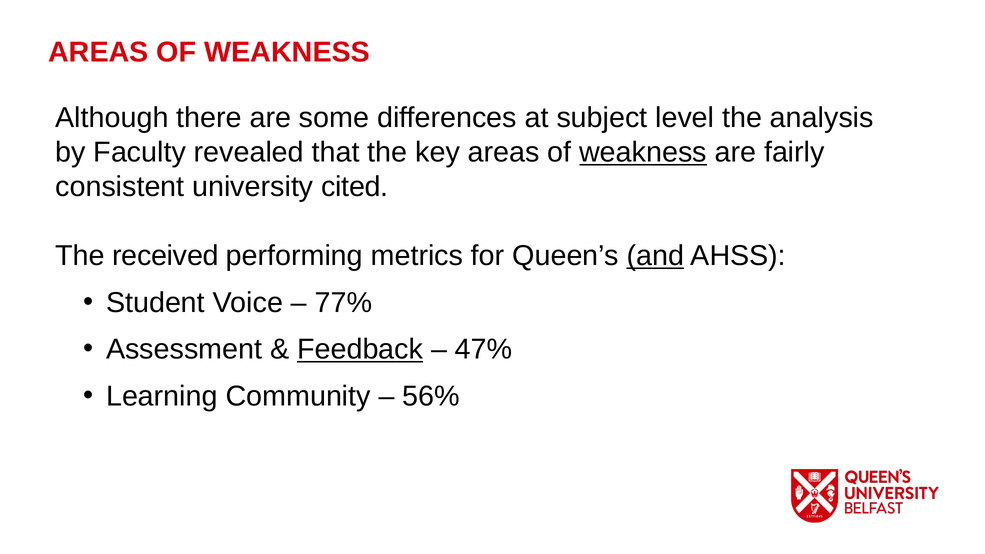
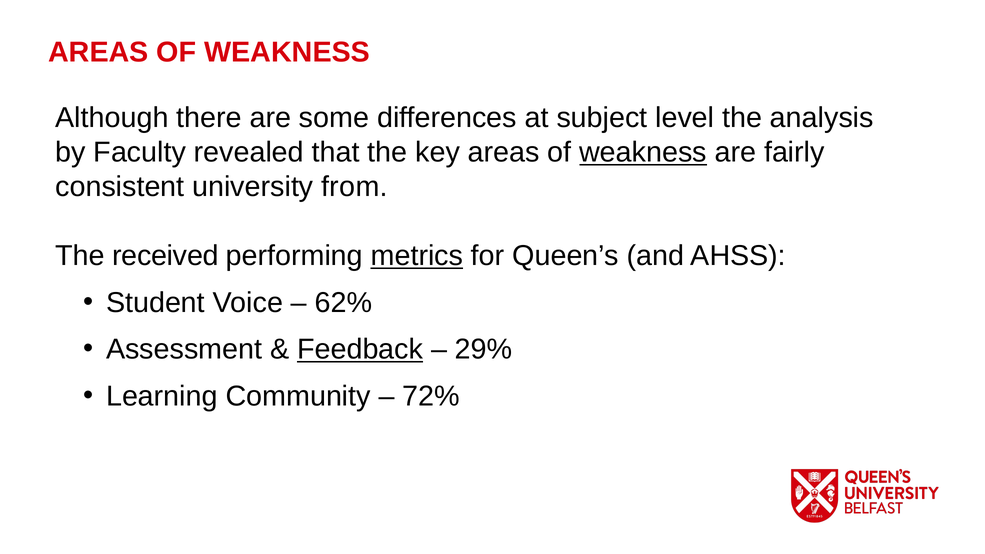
cited: cited -> from (355, 187)
metrics underline: none -> present (417, 256)
and underline: present -> none (655, 256)
77%: 77% -> 62% (343, 303)
47%: 47% -> 29% (484, 349)
56%: 56% -> 72% (431, 396)
